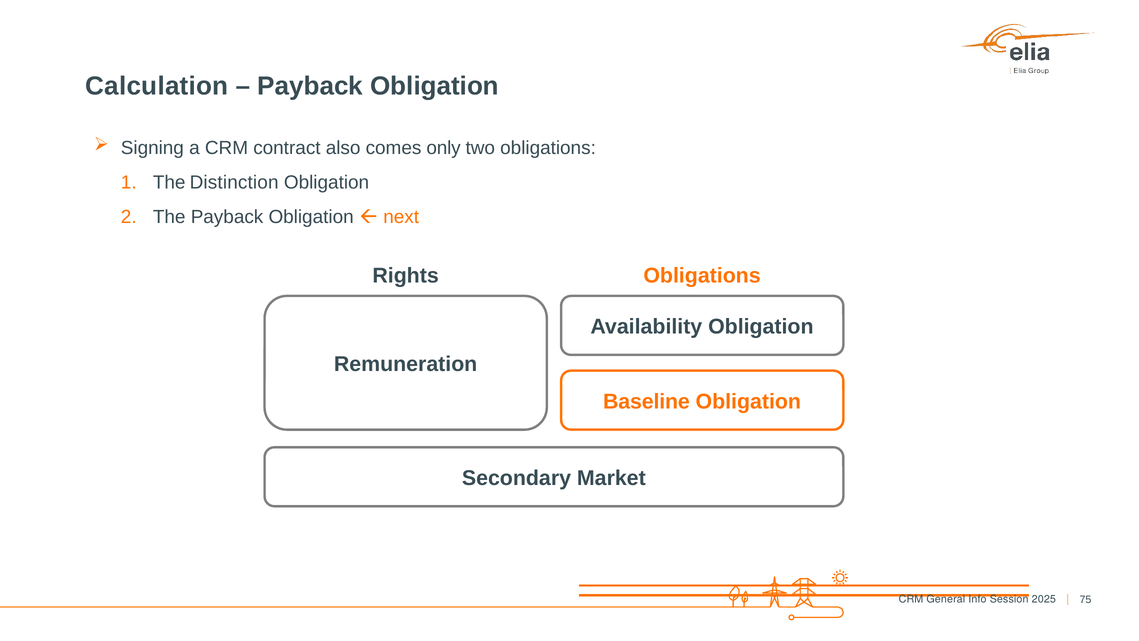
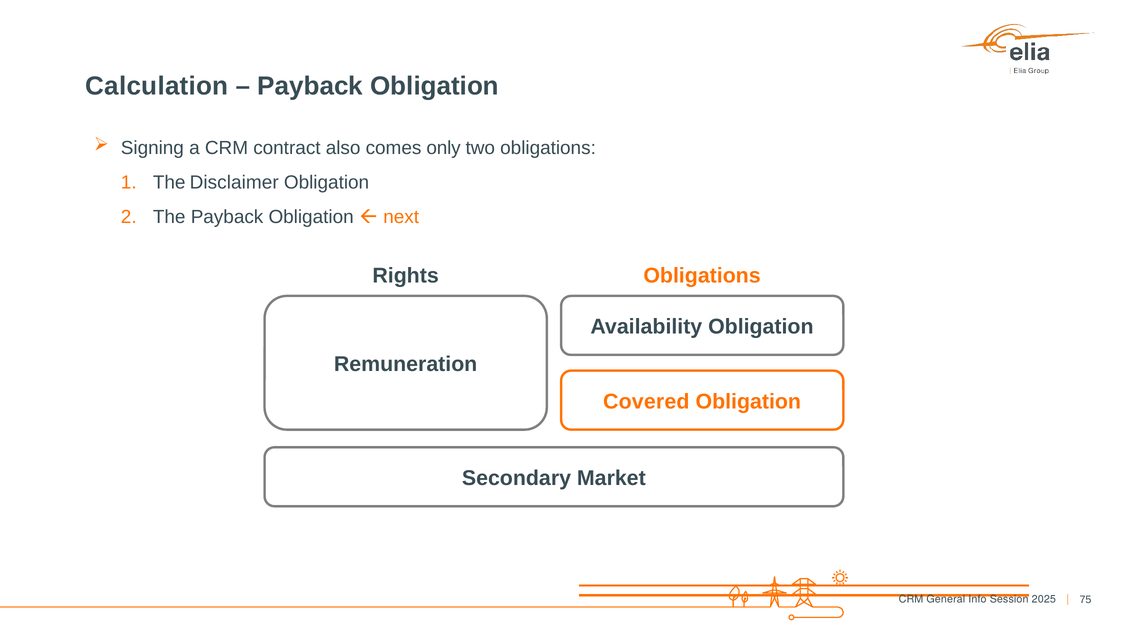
Distinction: Distinction -> Disclaimer (234, 182)
Baseline: Baseline -> Covered (646, 401)
